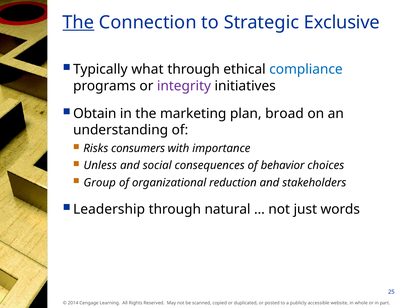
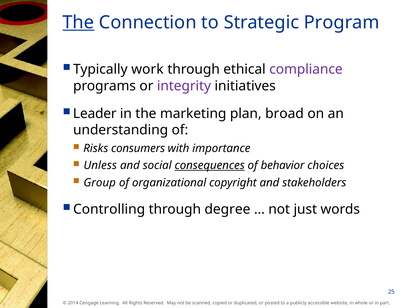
Exclusive: Exclusive -> Program (342, 22)
what: what -> work (147, 69)
compliance colour: blue -> purple (306, 69)
Obtain: Obtain -> Leader (95, 113)
consequences underline: none -> present (210, 165)
reduction: reduction -> copyright (233, 182)
Leadership: Leadership -> Controlling (109, 209)
natural: natural -> degree (227, 209)
